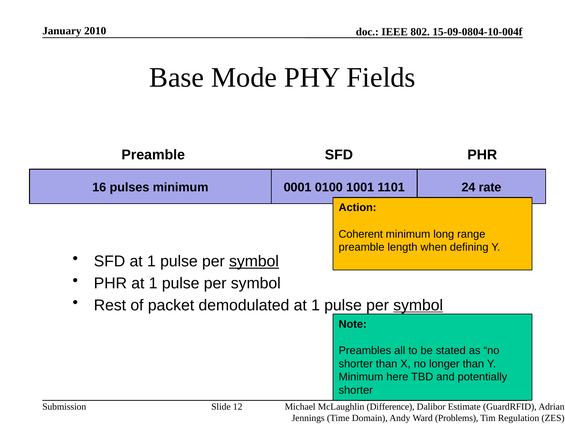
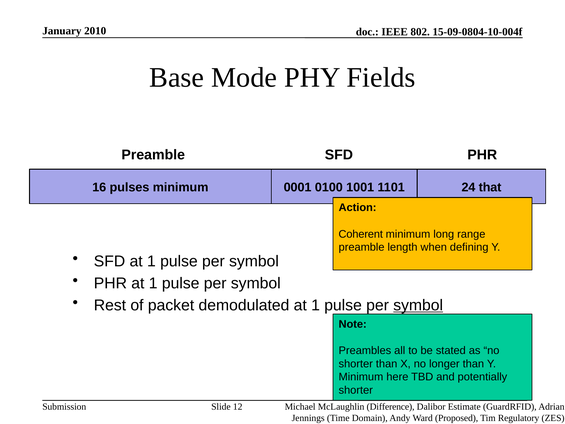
rate: rate -> that (490, 187)
symbol underline: present -> none (254, 261)
Problems: Problems -> Proposed (457, 418)
Regulation: Regulation -> Regulatory (519, 418)
